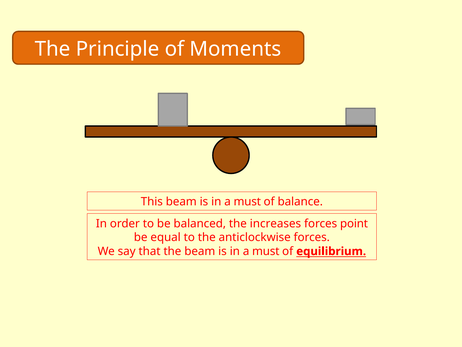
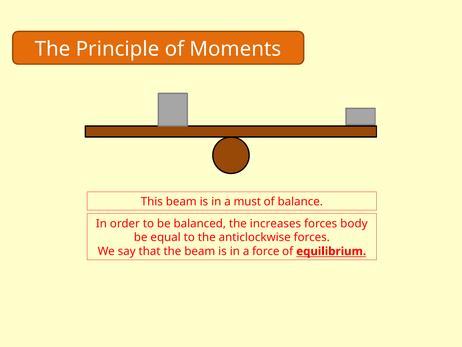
point: point -> body (354, 223)
must: must -> force (266, 251)
